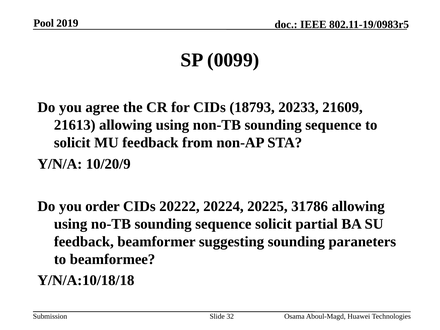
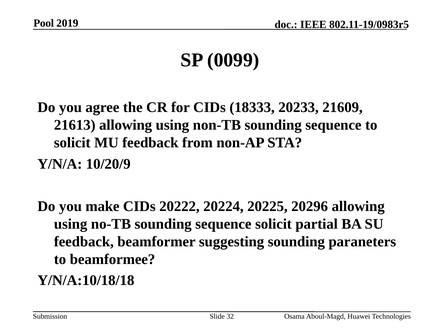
18793: 18793 -> 18333 (252, 107)
order: order -> make (102, 206)
31786: 31786 -> 20296 (310, 206)
